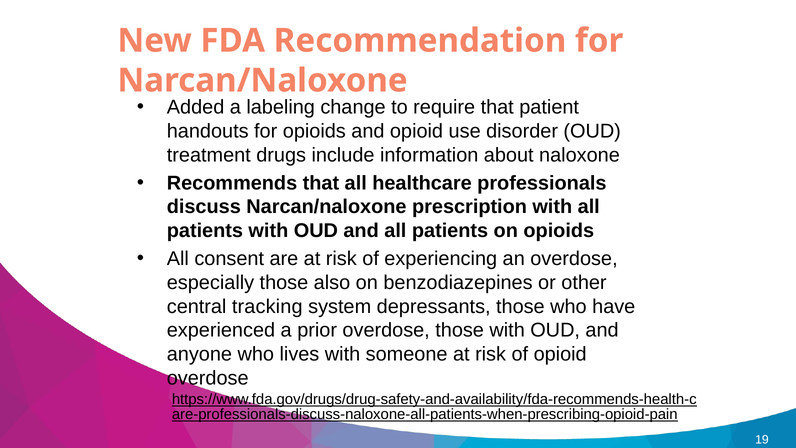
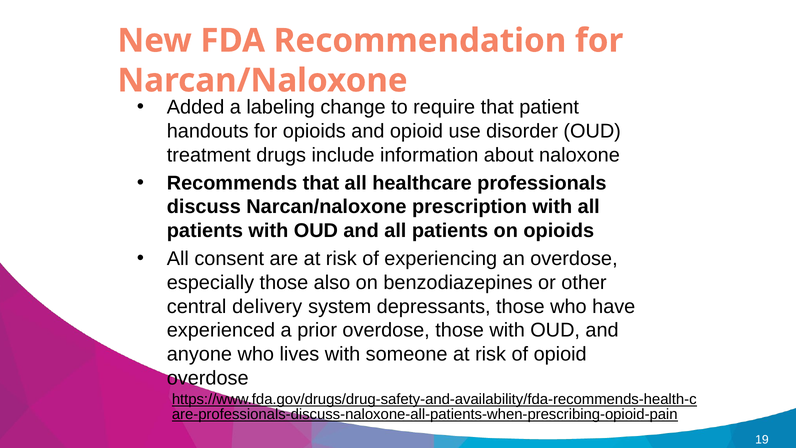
tracking: tracking -> delivery (267, 306)
